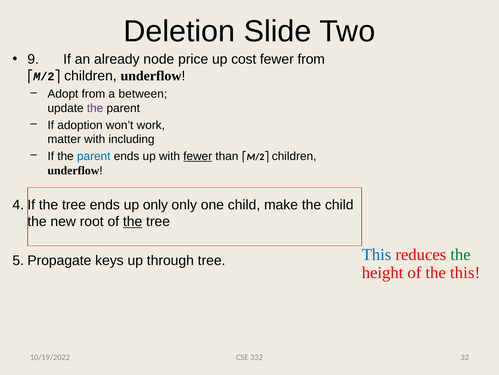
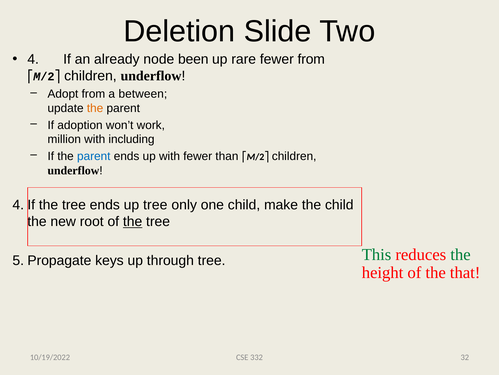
9: 9 -> 4 (33, 59)
price: price -> been (193, 59)
cost: cost -> rare (244, 59)
the colour: purple -> orange (95, 108)
matter: matter -> million (64, 139)
fewer underline: present -> none (198, 156)
up only: only -> tree (155, 205)
This colour: blue -> green (377, 254)
the this: this -> that (465, 272)
